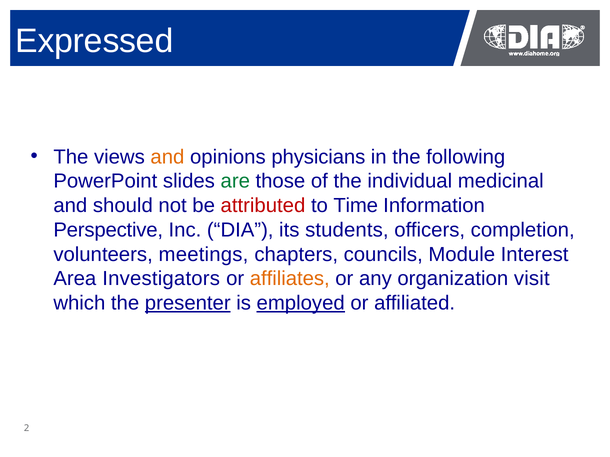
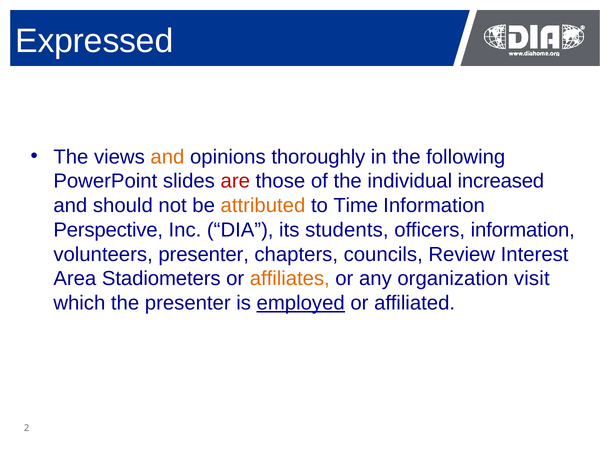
physicians: physicians -> thoroughly (318, 157)
are colour: green -> red (235, 181)
medicinal: medicinal -> increased (501, 181)
attributed colour: red -> orange (263, 206)
officers completion: completion -> information (523, 230)
volunteers meetings: meetings -> presenter (204, 255)
Module: Module -> Review (462, 255)
Investigators: Investigators -> Stadiometers (161, 279)
presenter underline: present -> none (188, 303)
